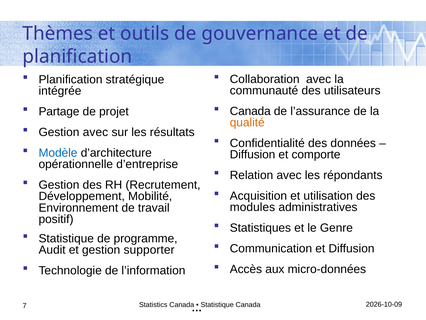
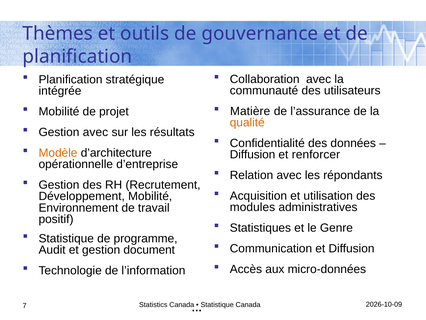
Canada: Canada -> Matière (250, 111)
Partage: Partage -> Mobilité (59, 112)
Modèle colour: blue -> orange (58, 153)
comporte: comporte -> renforcer (316, 154)
supporter: supporter -> document (149, 250)
